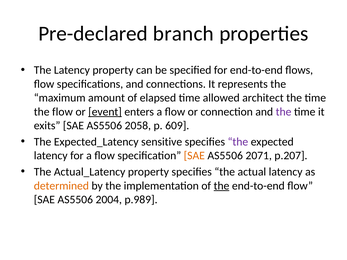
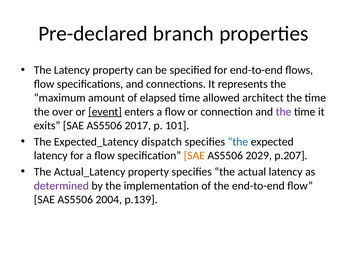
the flow: flow -> over (63, 112)
2058: 2058 -> 2017 (138, 126)
609: 609 -> 101 (177, 126)
sensitive: sensitive -> dispatch (162, 142)
the colour: purple -> blue (238, 142)
2071: 2071 -> 2029 (259, 156)
determined colour: orange -> purple (61, 186)
the underline: present -> none (221, 186)
p.989: p.989 -> p.139 (141, 200)
